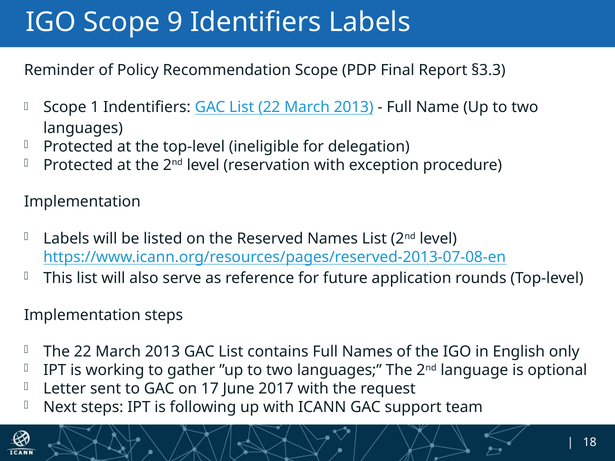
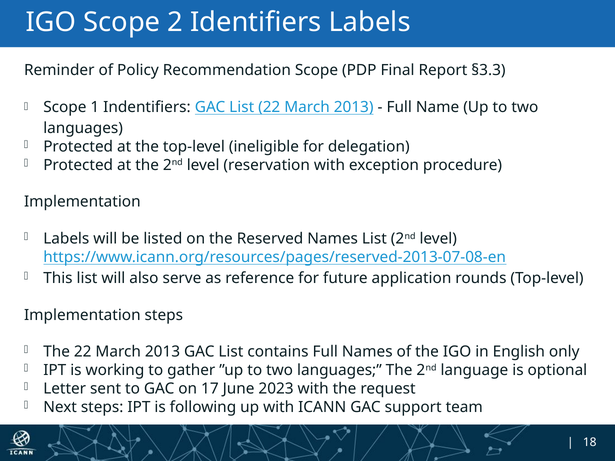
9: 9 -> 2 (175, 22)
2017: 2017 -> 2023 (276, 389)
